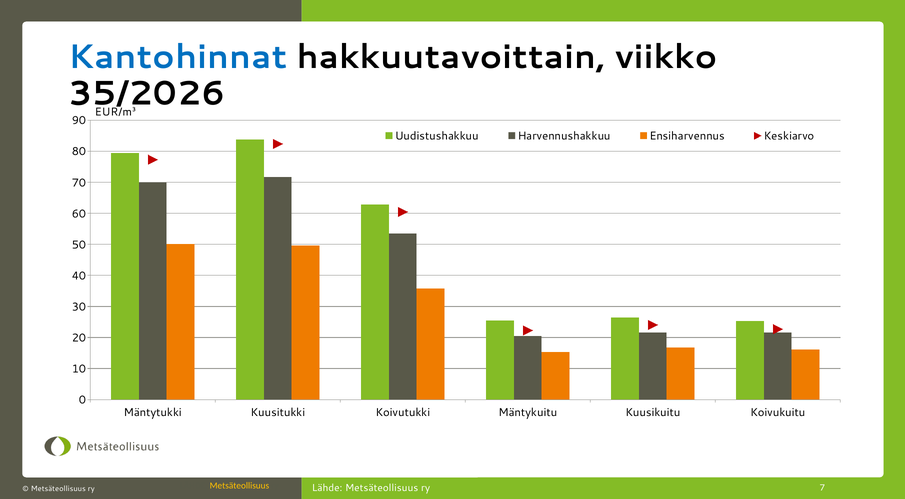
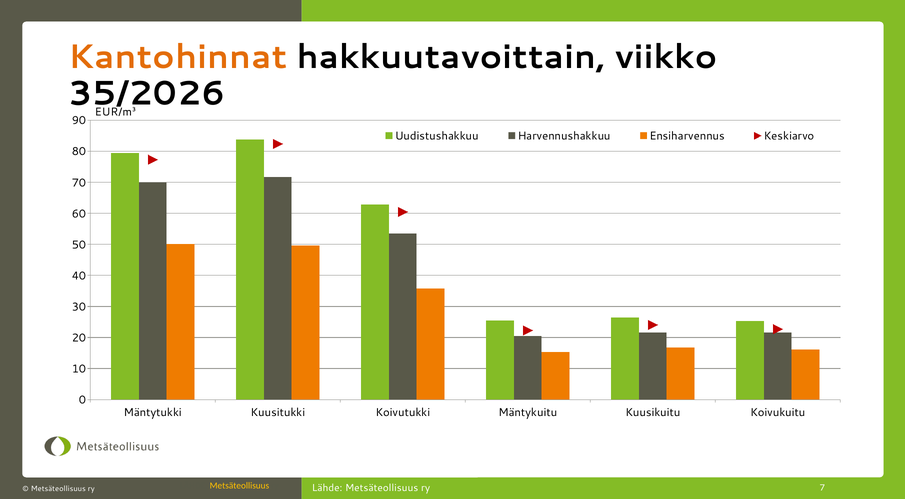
Kantohinnat colour: blue -> orange (178, 57)
